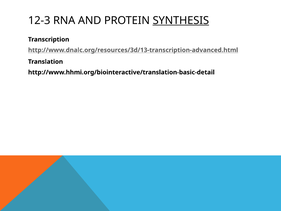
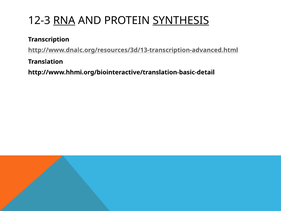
RNA underline: none -> present (64, 20)
